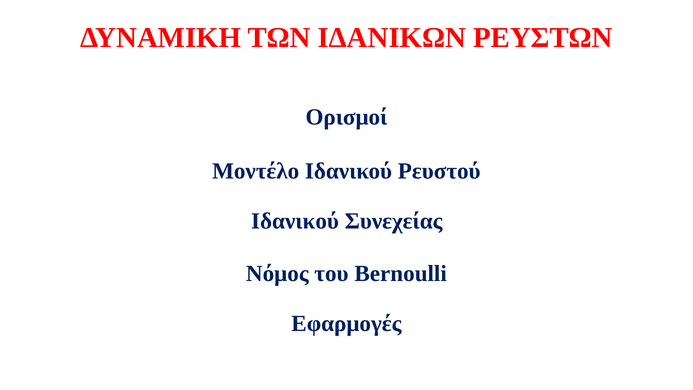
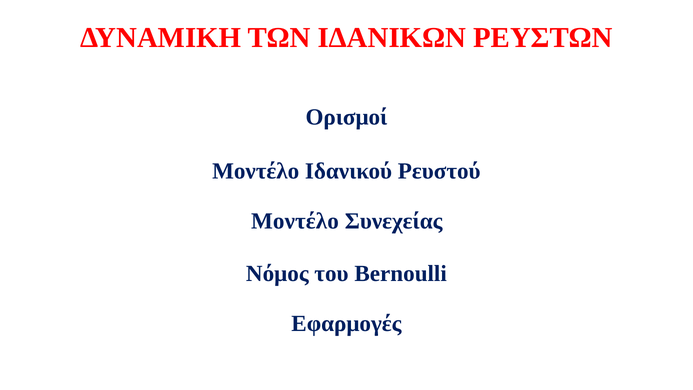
Ιδανικού: Ιδανικού -> Μοντέλο (295, 221)
